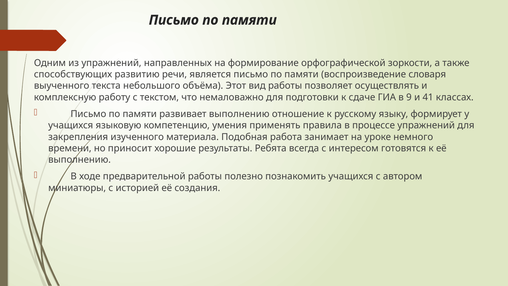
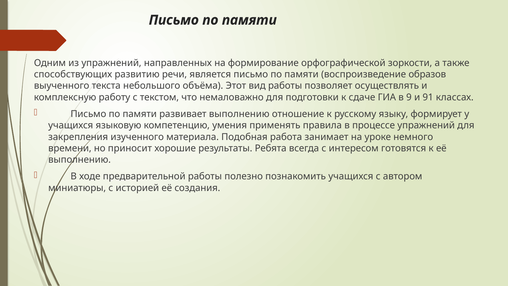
словаря: словаря -> образов (427, 74)
41: 41 -> 91 (428, 97)
